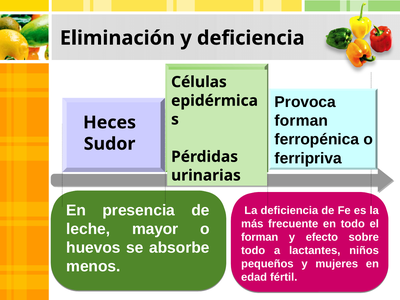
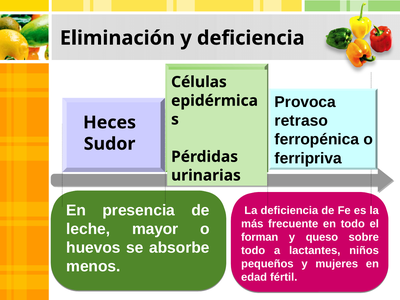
forman: forman -> retraso (301, 121)
efecto: efecto -> queso (322, 237)
